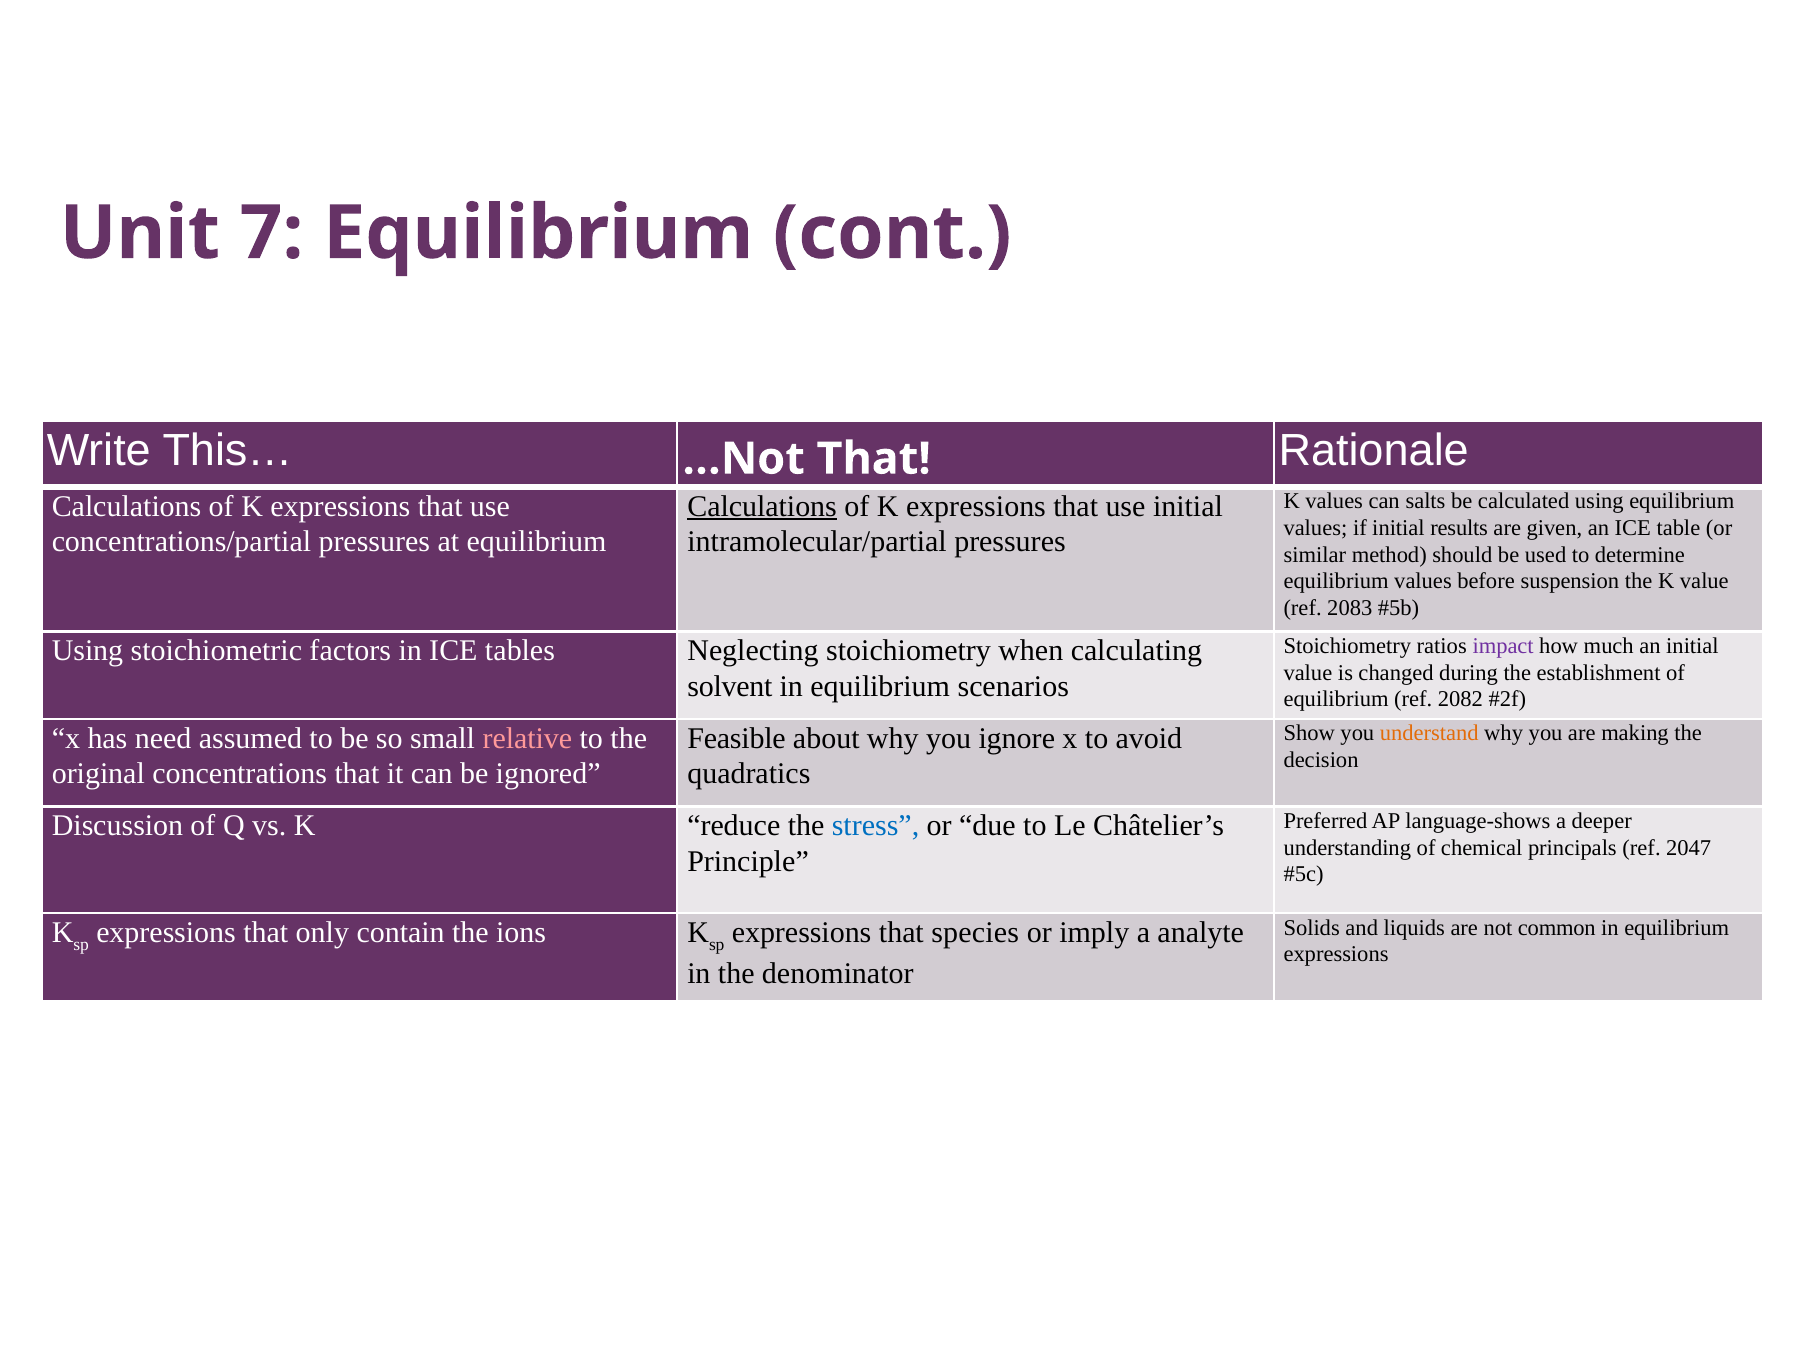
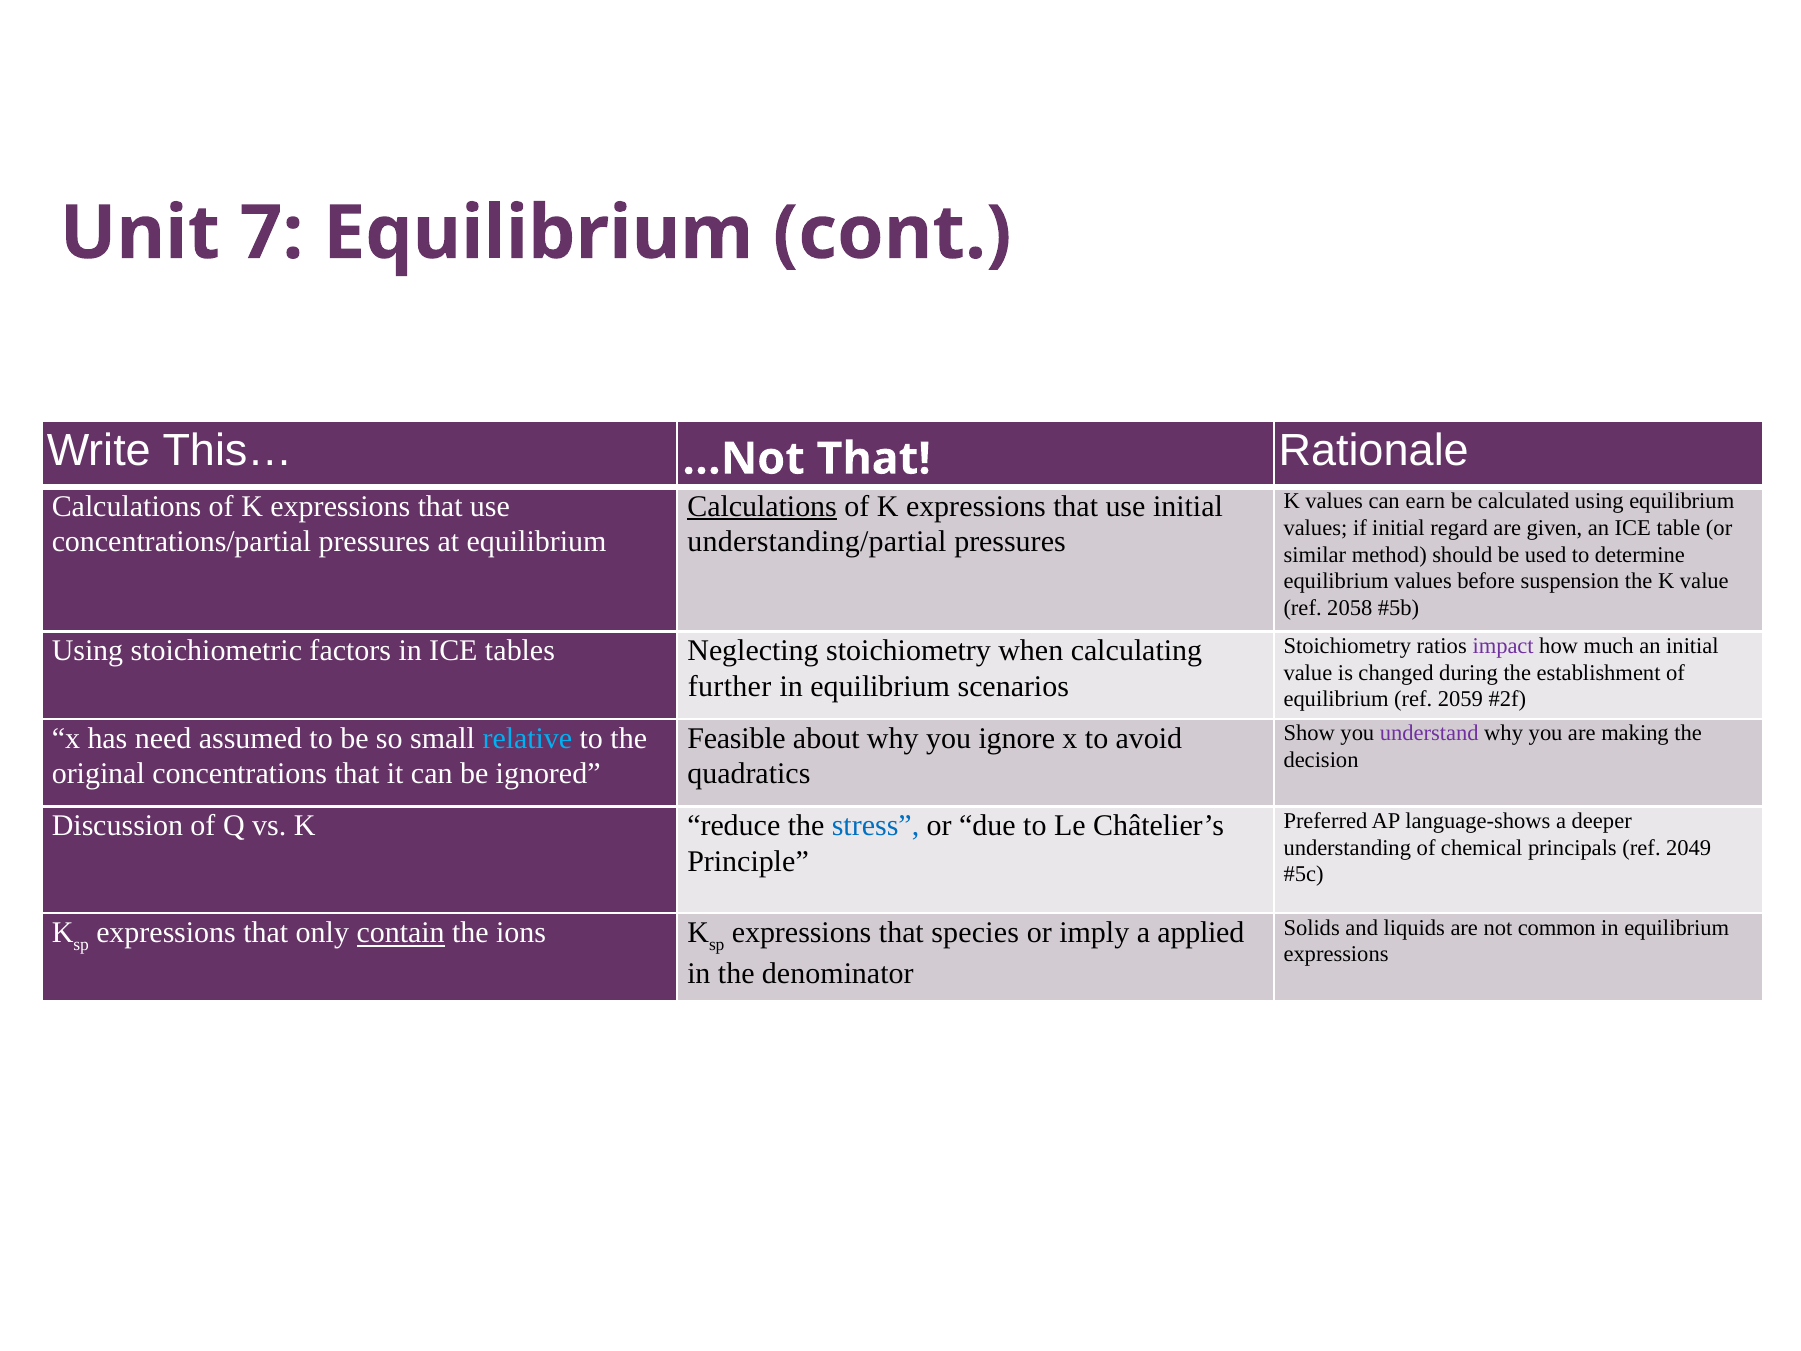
salts: salts -> earn (1425, 501)
results: results -> regard (1459, 528)
intramolecular/partial: intramolecular/partial -> understanding/partial (817, 542)
2083: 2083 -> 2058 (1350, 608)
solvent: solvent -> further (730, 686)
2082: 2082 -> 2059 (1460, 699)
understand colour: orange -> purple (1429, 733)
relative colour: pink -> light blue (527, 738)
2047: 2047 -> 2049 (1689, 847)
contain underline: none -> present (401, 933)
analyte: analyte -> applied (1201, 933)
